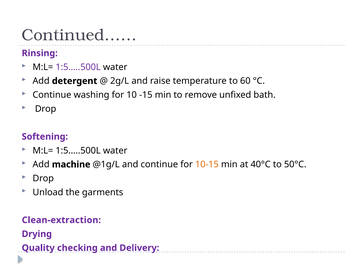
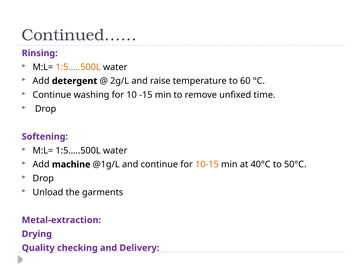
1:5…..500L colour: purple -> orange (78, 67)
bath: bath -> time (265, 95)
Clean-extraction: Clean-extraction -> Metal-extraction (61, 220)
